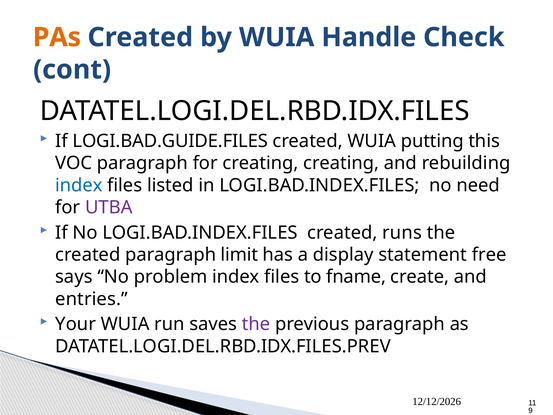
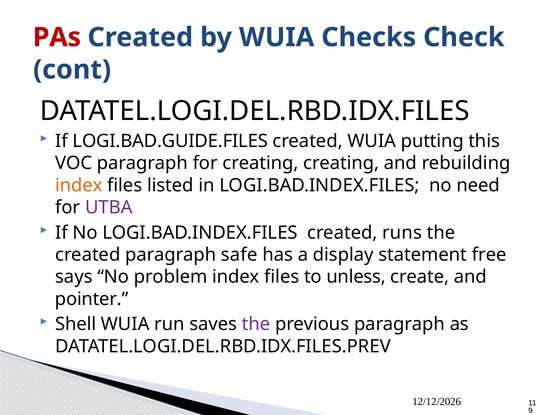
PAs colour: orange -> red (57, 37)
Handle: Handle -> Checks (369, 37)
index colour: blue -> orange (79, 185)
limit: limit -> safe (239, 255)
fname: fname -> unless (356, 277)
entries: entries -> pointer (92, 299)
Your: Your -> Shell (76, 324)
